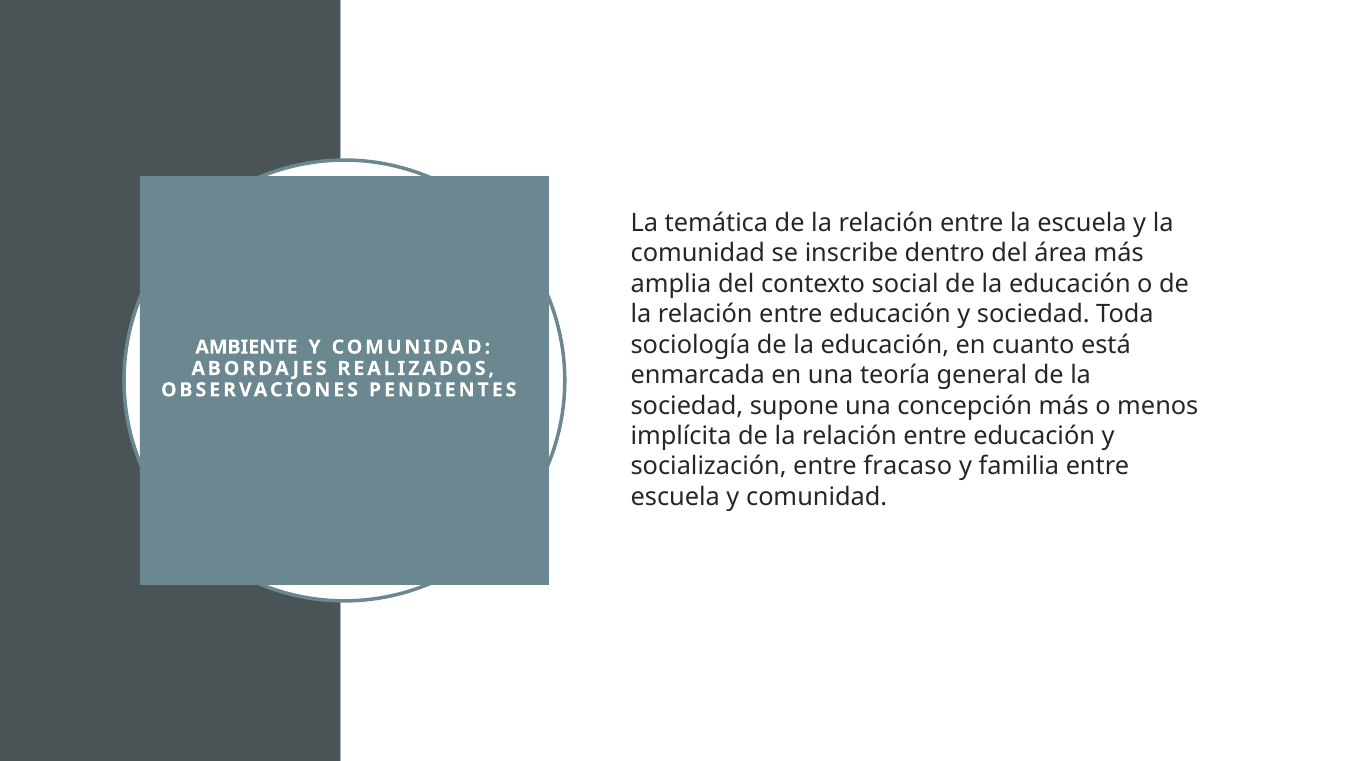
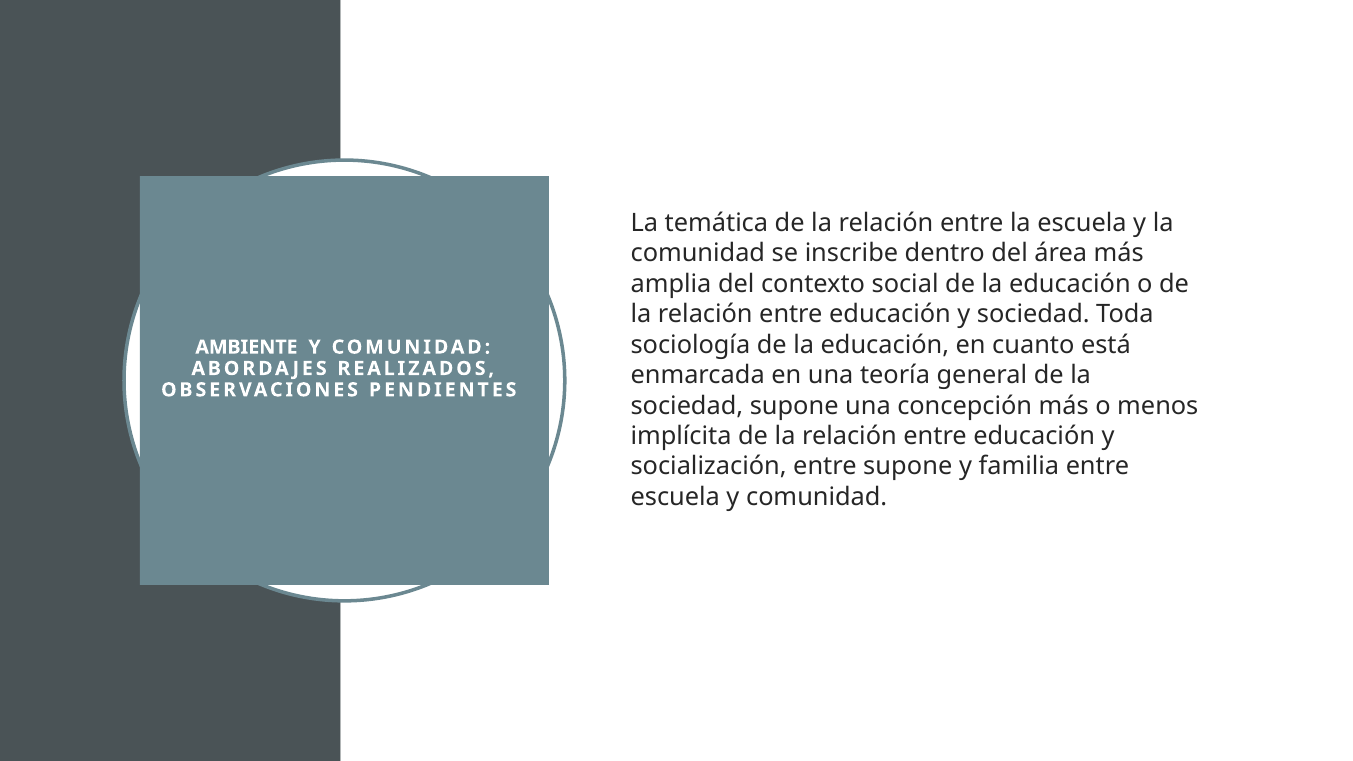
entre fracaso: fracaso -> supone (908, 467)
